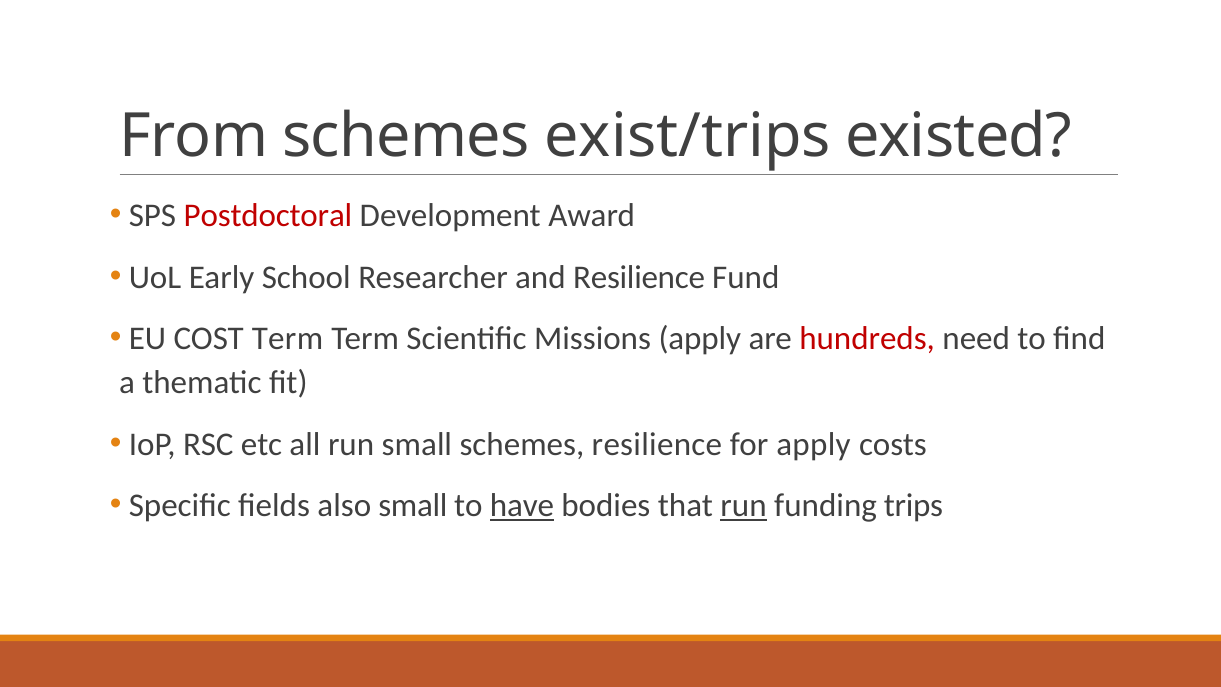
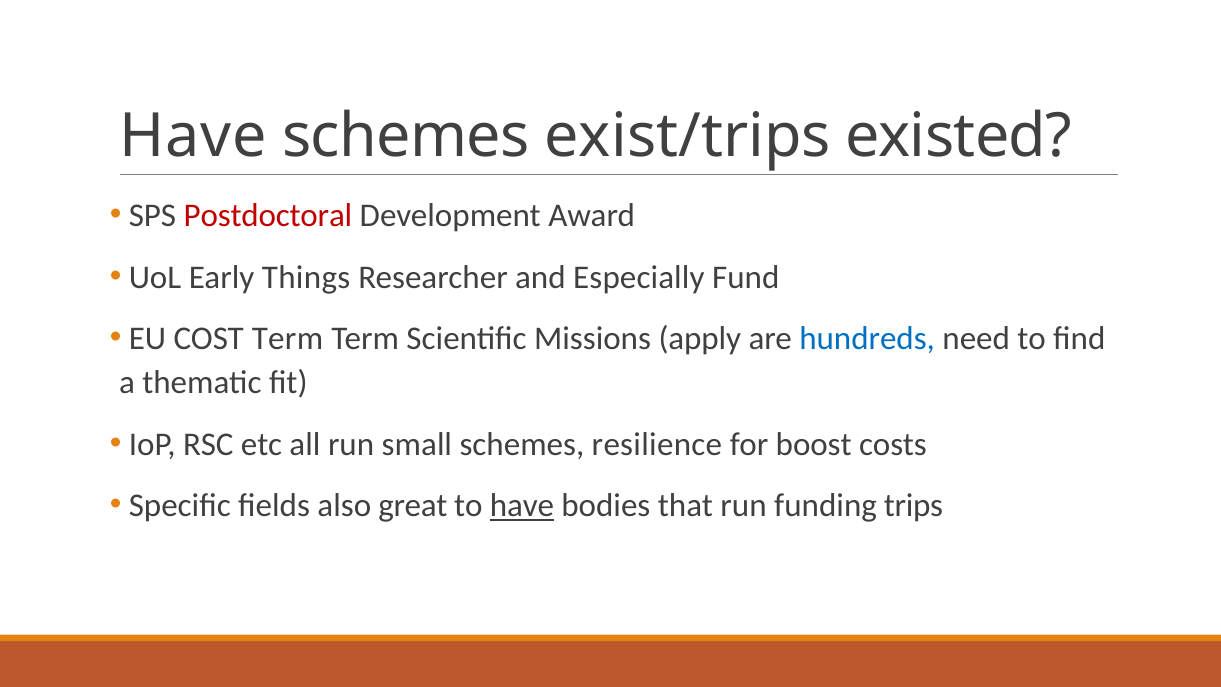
From: From -> Have (193, 137)
School: School -> Things (306, 277)
and Resilience: Resilience -> Especially (639, 277)
hundreds colour: red -> blue (867, 339)
for apply: apply -> boost (814, 444)
also small: small -> great (413, 506)
run underline: present -> none (744, 506)
